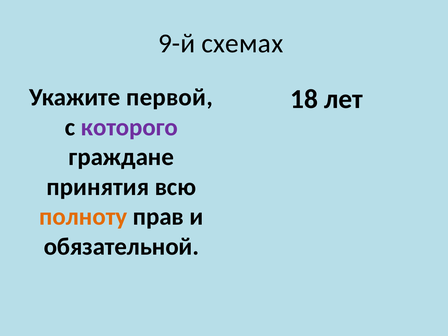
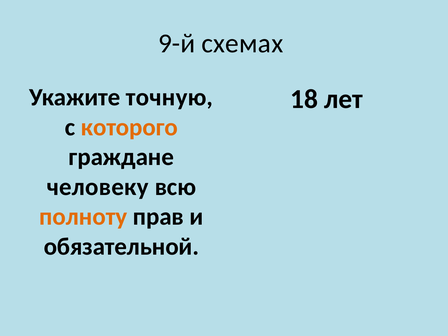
первой: первой -> точную (169, 97)
которого colour: purple -> orange (129, 127)
принятия: принятия -> человеку (98, 187)
